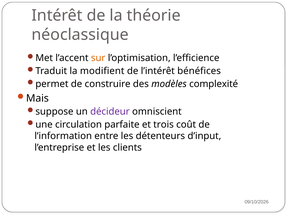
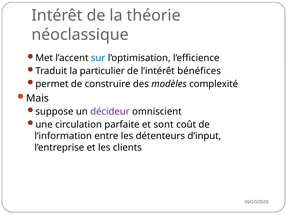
sur colour: orange -> blue (98, 58)
modifient: modifient -> particulier (102, 71)
trois: trois -> sont (164, 125)
